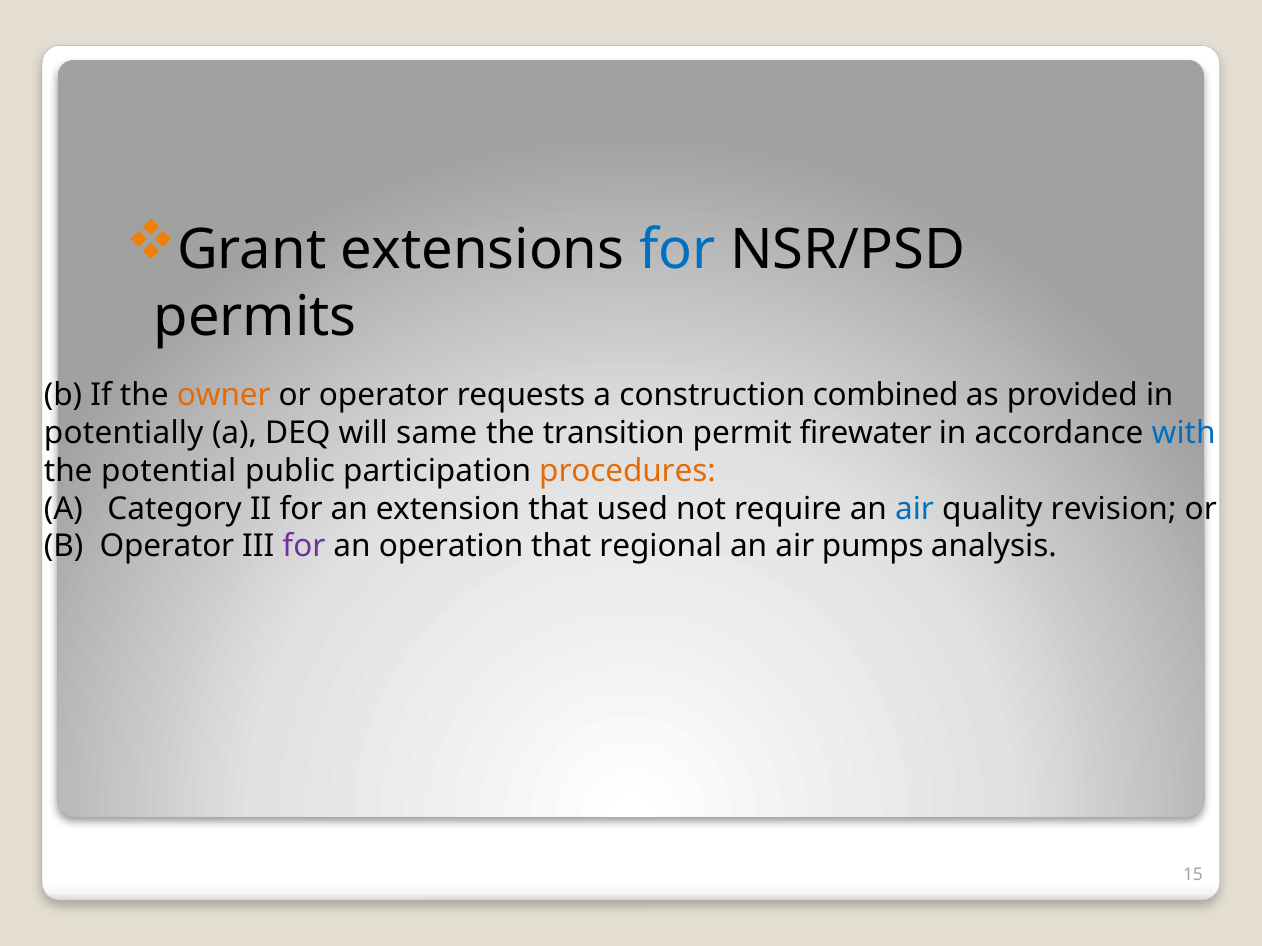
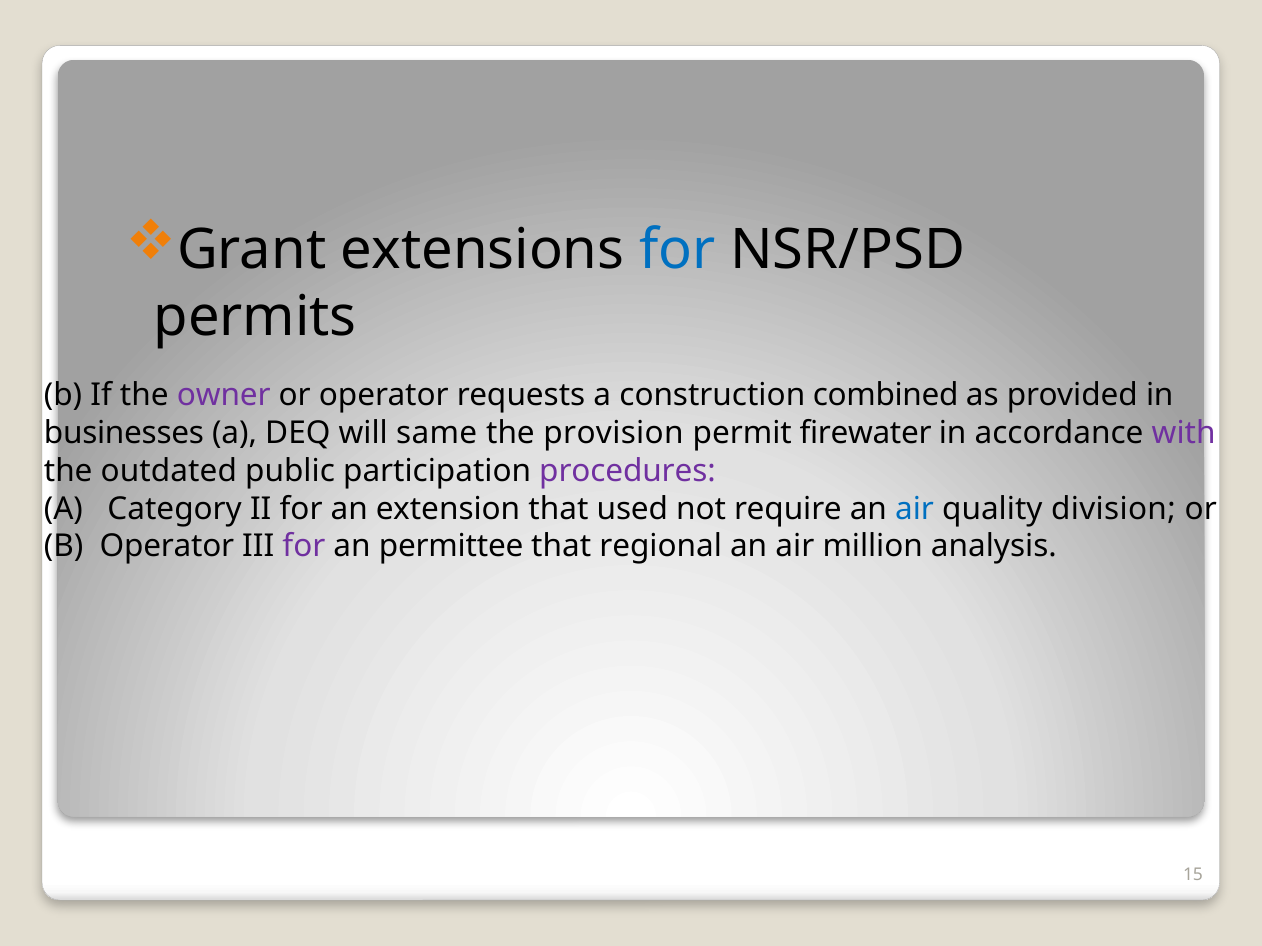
owner colour: orange -> purple (224, 395)
potentially: potentially -> businesses (124, 433)
transition: transition -> provision (614, 433)
with colour: blue -> purple (1184, 433)
potential: potential -> outdated (169, 471)
procedures colour: orange -> purple (627, 471)
revision: revision -> division (1113, 509)
operation: operation -> permittee (451, 547)
pumps: pumps -> million (873, 547)
